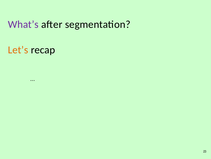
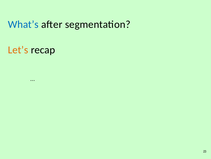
What’s colour: purple -> blue (23, 24)
